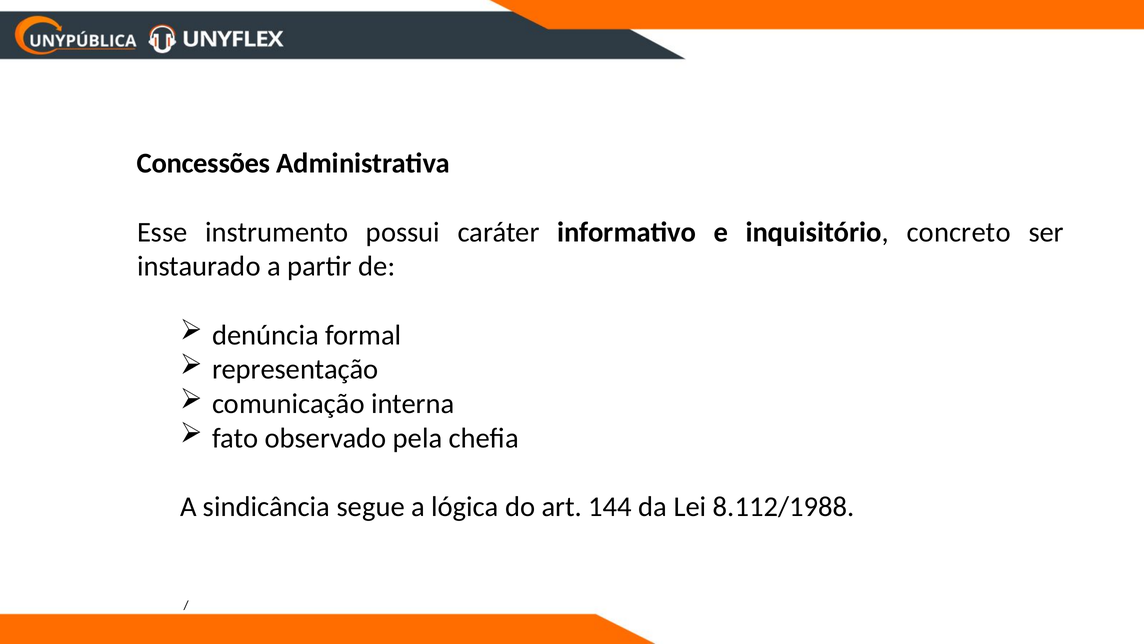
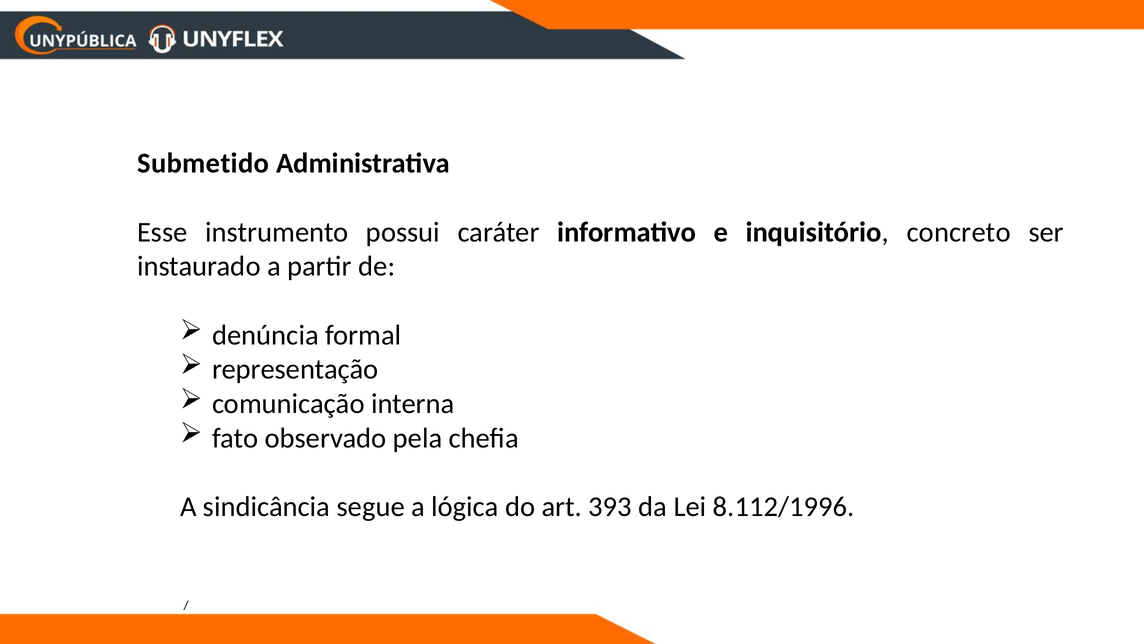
Concessões: Concessões -> Submetido (203, 163)
144: 144 -> 393 (610, 506)
8.112/1988: 8.112/1988 -> 8.112/1996 (784, 506)
